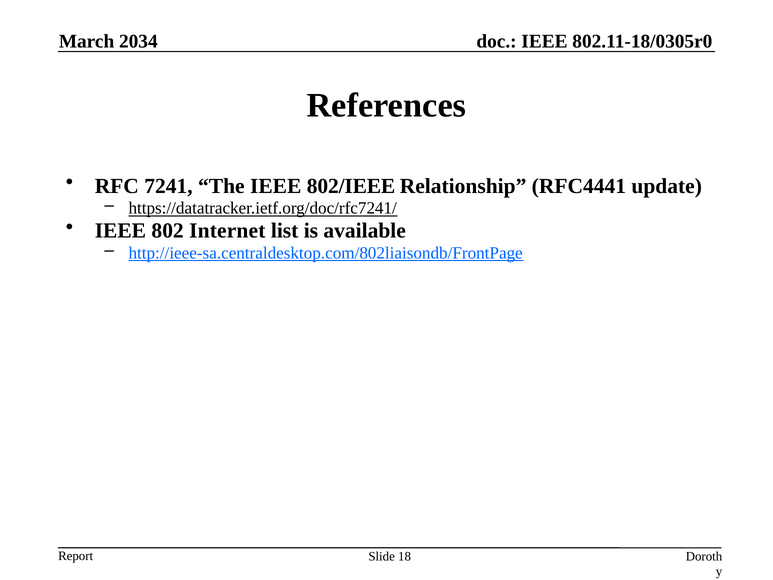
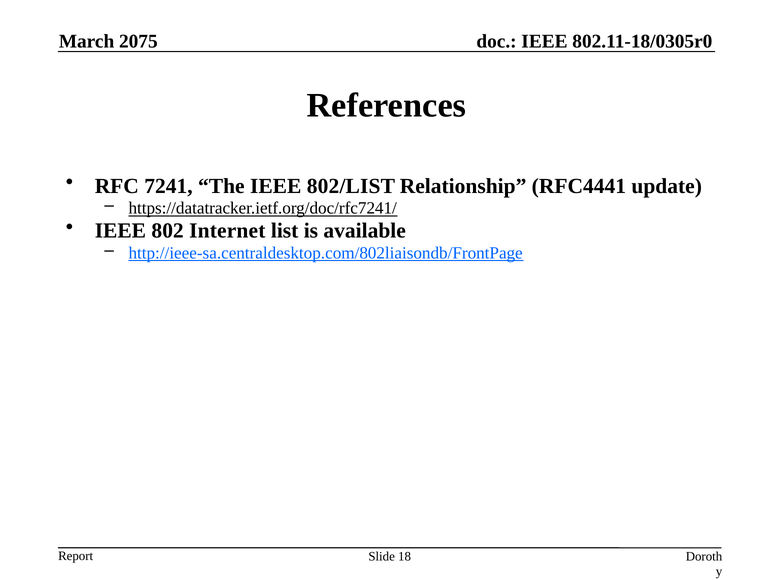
2034: 2034 -> 2075 (138, 41)
802/IEEE: 802/IEEE -> 802/LIST (351, 186)
